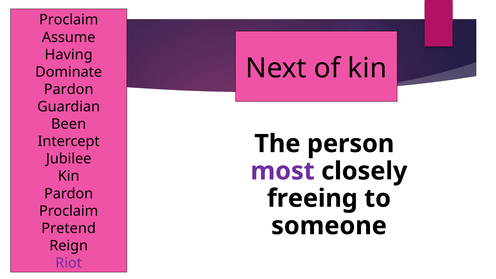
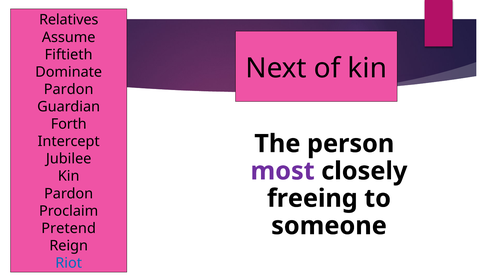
Proclaim: Proclaim -> Relatives (69, 20)
Having: Having -> Fiftieth (69, 55)
Been: Been -> Forth (69, 124)
Riot colour: purple -> blue (69, 263)
